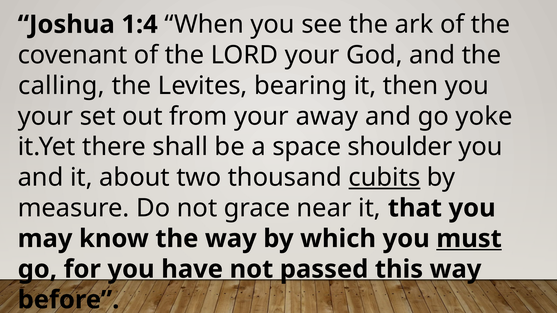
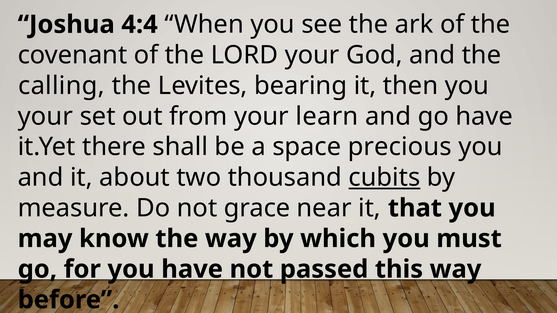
1:4: 1:4 -> 4:4 (140, 25)
away: away -> learn (327, 116)
go yoke: yoke -> have (484, 116)
shoulder: shoulder -> precious (400, 147)
must underline: present -> none (469, 239)
